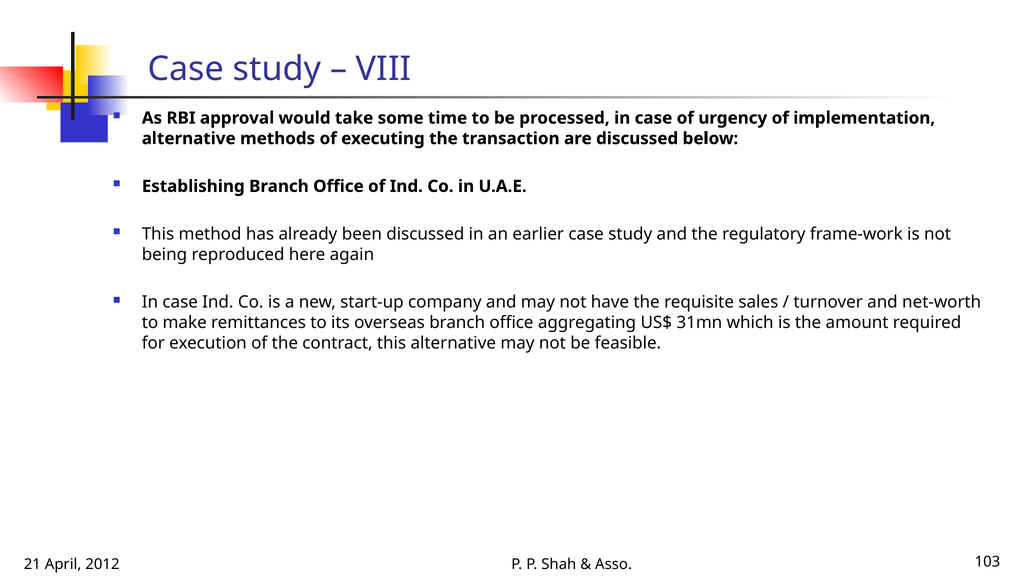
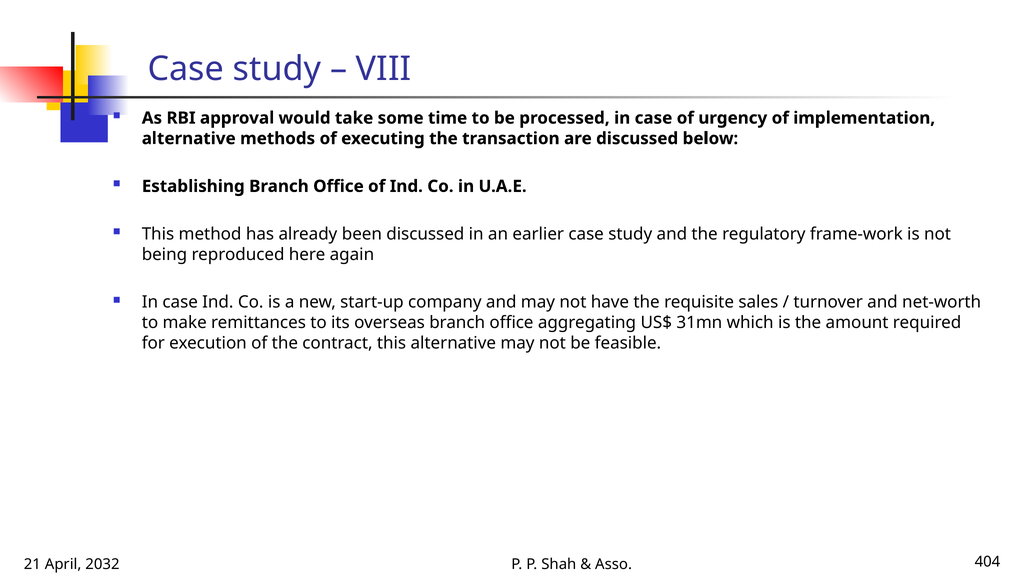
2012: 2012 -> 2032 (102, 564)
103: 103 -> 404 (987, 562)
